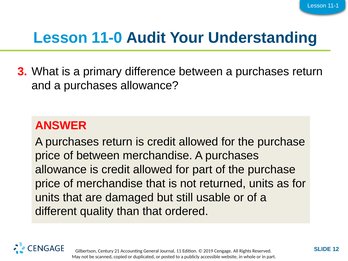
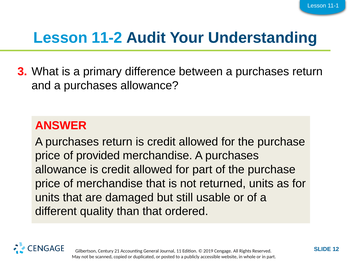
11-0: 11-0 -> 11-2 (107, 38)
of between: between -> provided (98, 156)
